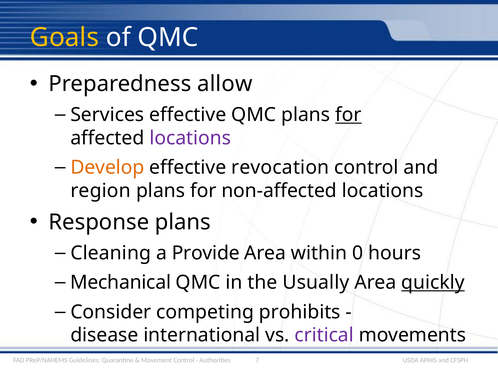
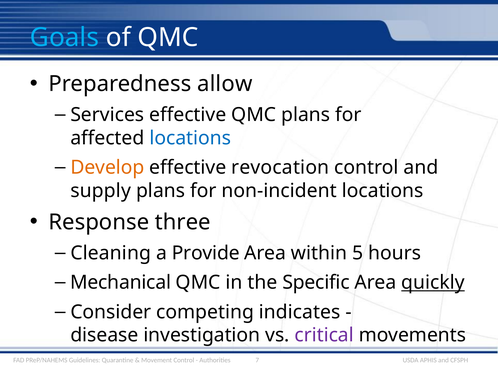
Goals colour: yellow -> light blue (64, 37)
for underline: present -> none (348, 115)
locations colour: purple -> blue (190, 138)
region: region -> supply (101, 190)
non-affected: non-affected -> non-incident (279, 190)
Response plans: plans -> three (183, 222)
0: 0 -> 5 (358, 253)
Usually: Usually -> Specific (316, 282)
prohibits: prohibits -> indicates (300, 312)
international: international -> investigation (202, 335)
